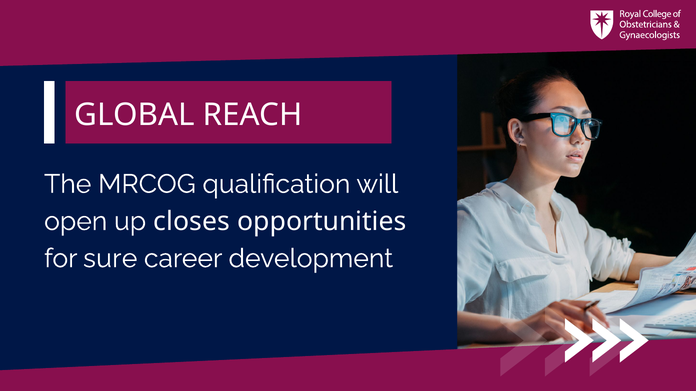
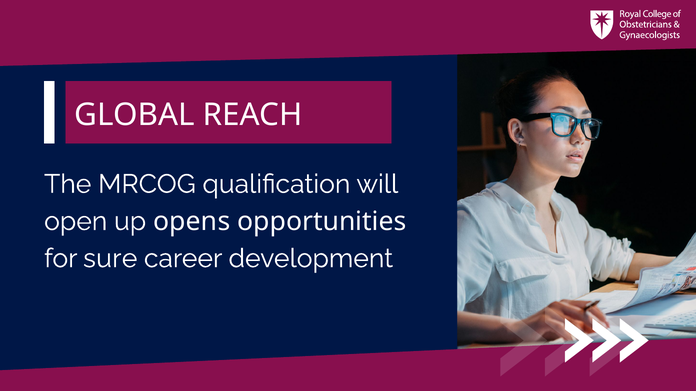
closes: closes -> opens (192, 222)
